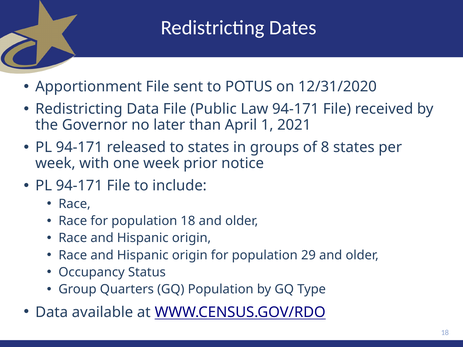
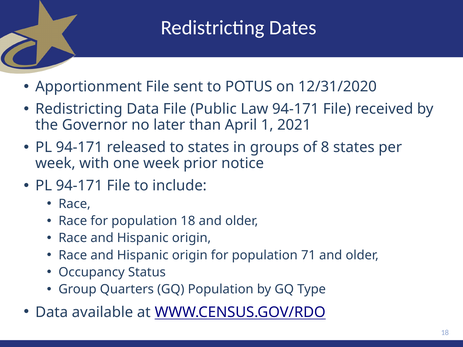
29: 29 -> 71 (308, 255)
